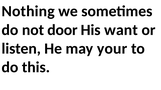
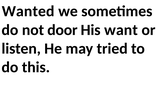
Nothing: Nothing -> Wanted (28, 11)
your: your -> tried (112, 49)
